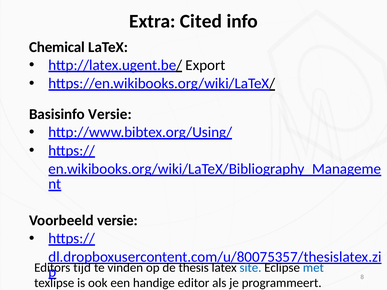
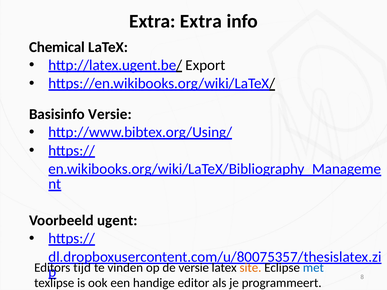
Extra Cited: Cited -> Extra (201, 21)
Voorbeeld versie: versie -> ugent (117, 221)
de thesis: thesis -> versie (194, 268)
site colour: blue -> orange (250, 268)
